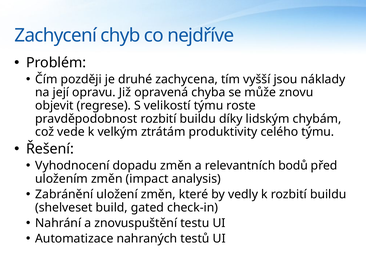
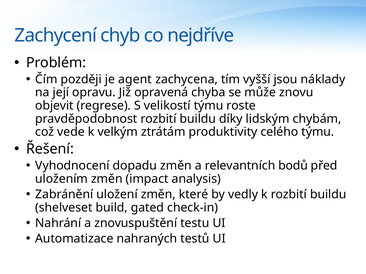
druhé: druhé -> agent (135, 79)
